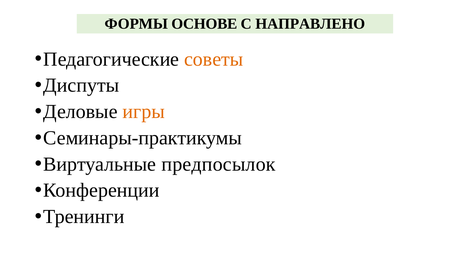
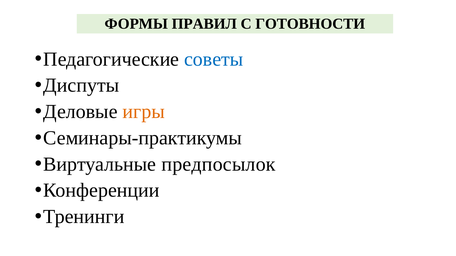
ОСНОВЕ: ОСНОВЕ -> ПРАВИЛ (204, 24)
НАПРАВЛЕНО: НАПРАВЛЕНО -> ГОТОВНОСТИ (310, 24)
советы colour: orange -> blue (214, 59)
